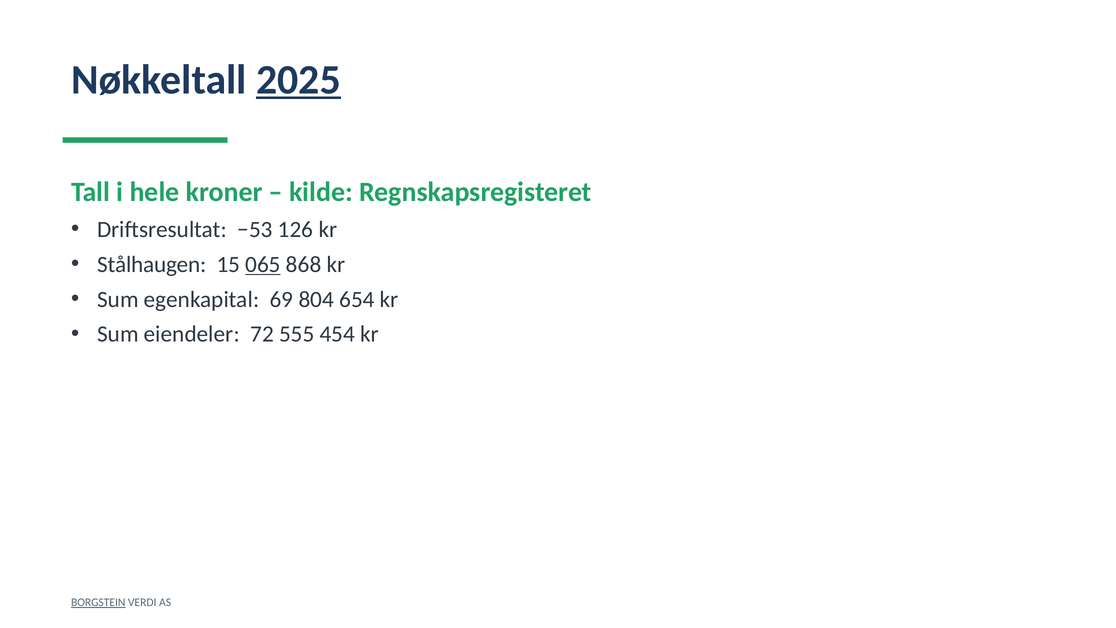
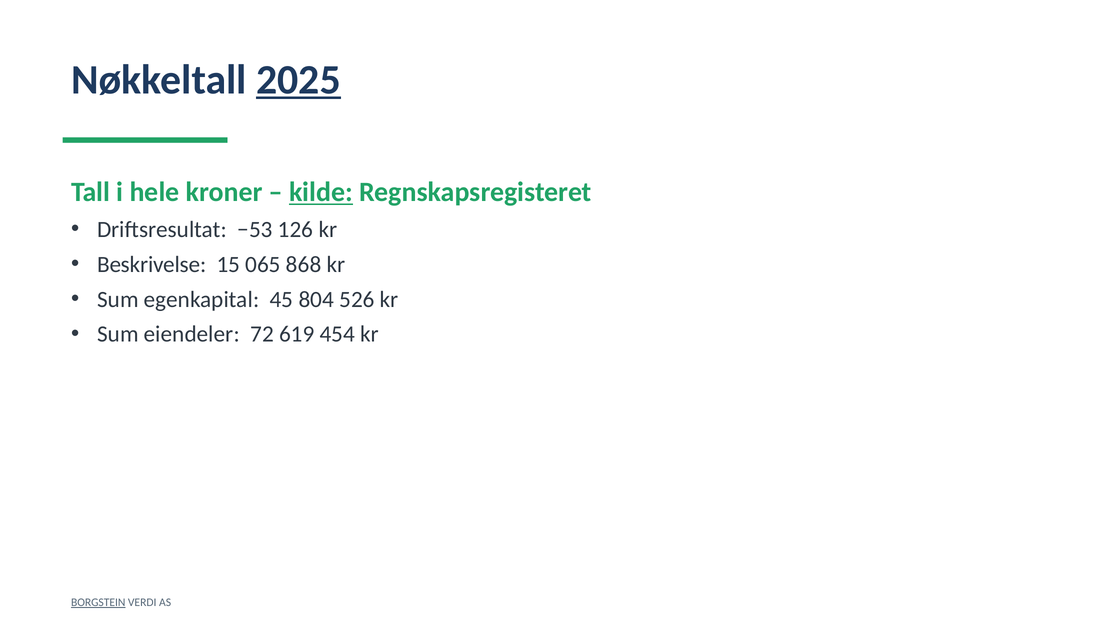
kilde underline: none -> present (321, 192)
Stålhaugen: Stålhaugen -> Beskrivelse (152, 264)
065 underline: present -> none (263, 264)
69: 69 -> 45 (281, 299)
654: 654 -> 526 (357, 299)
555: 555 -> 619 (297, 334)
